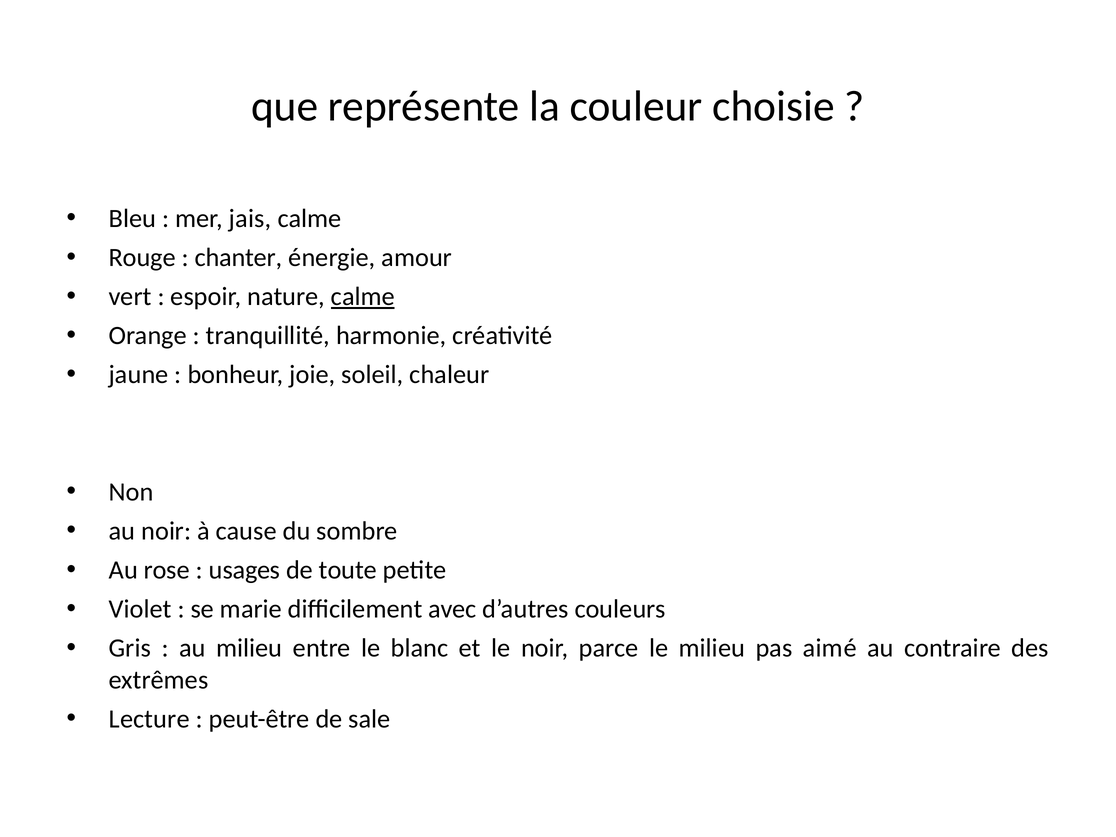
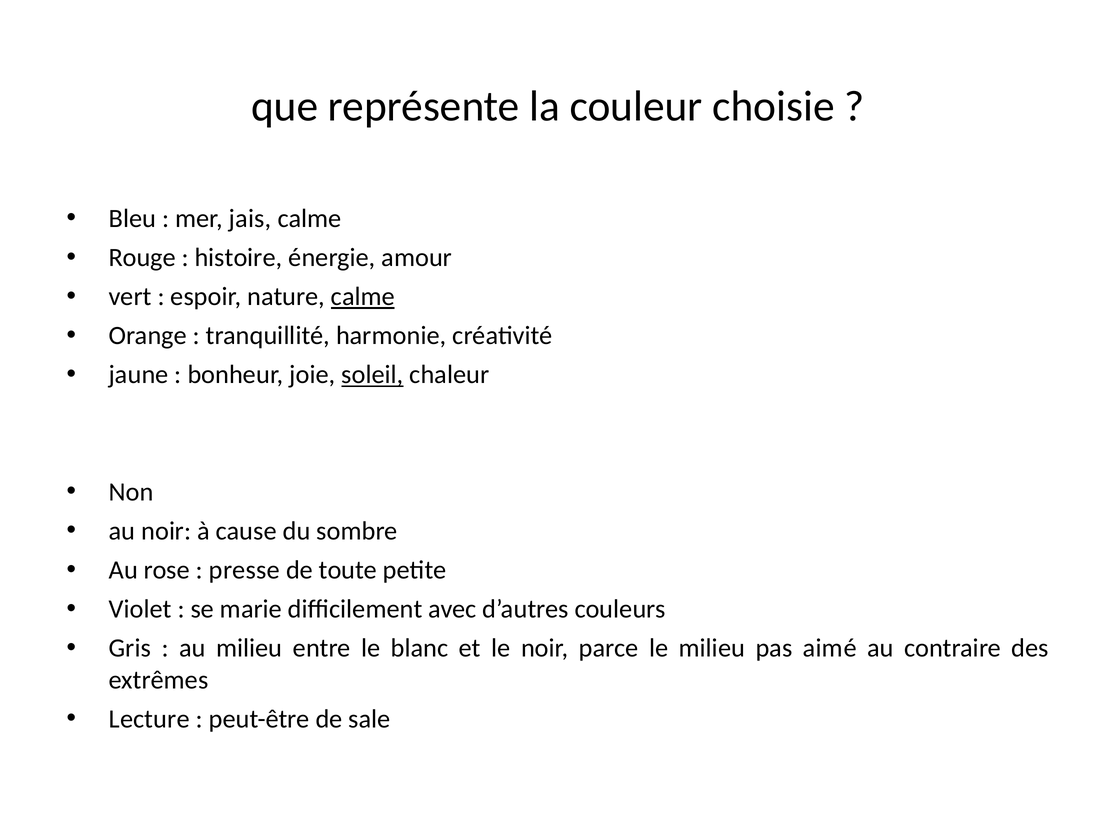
chanter: chanter -> histoire (238, 258)
soleil underline: none -> present (372, 375)
usages: usages -> presse (244, 570)
